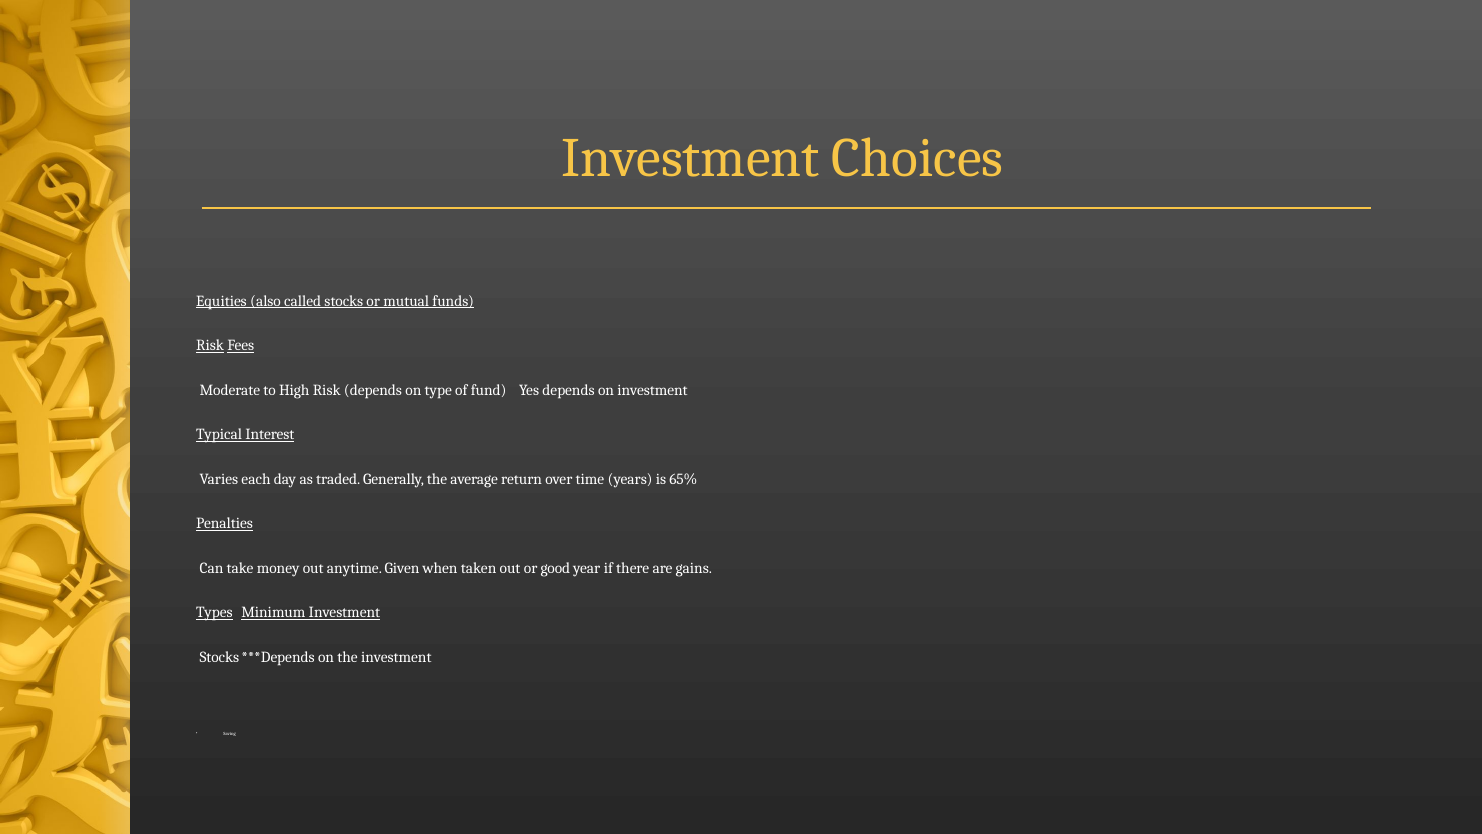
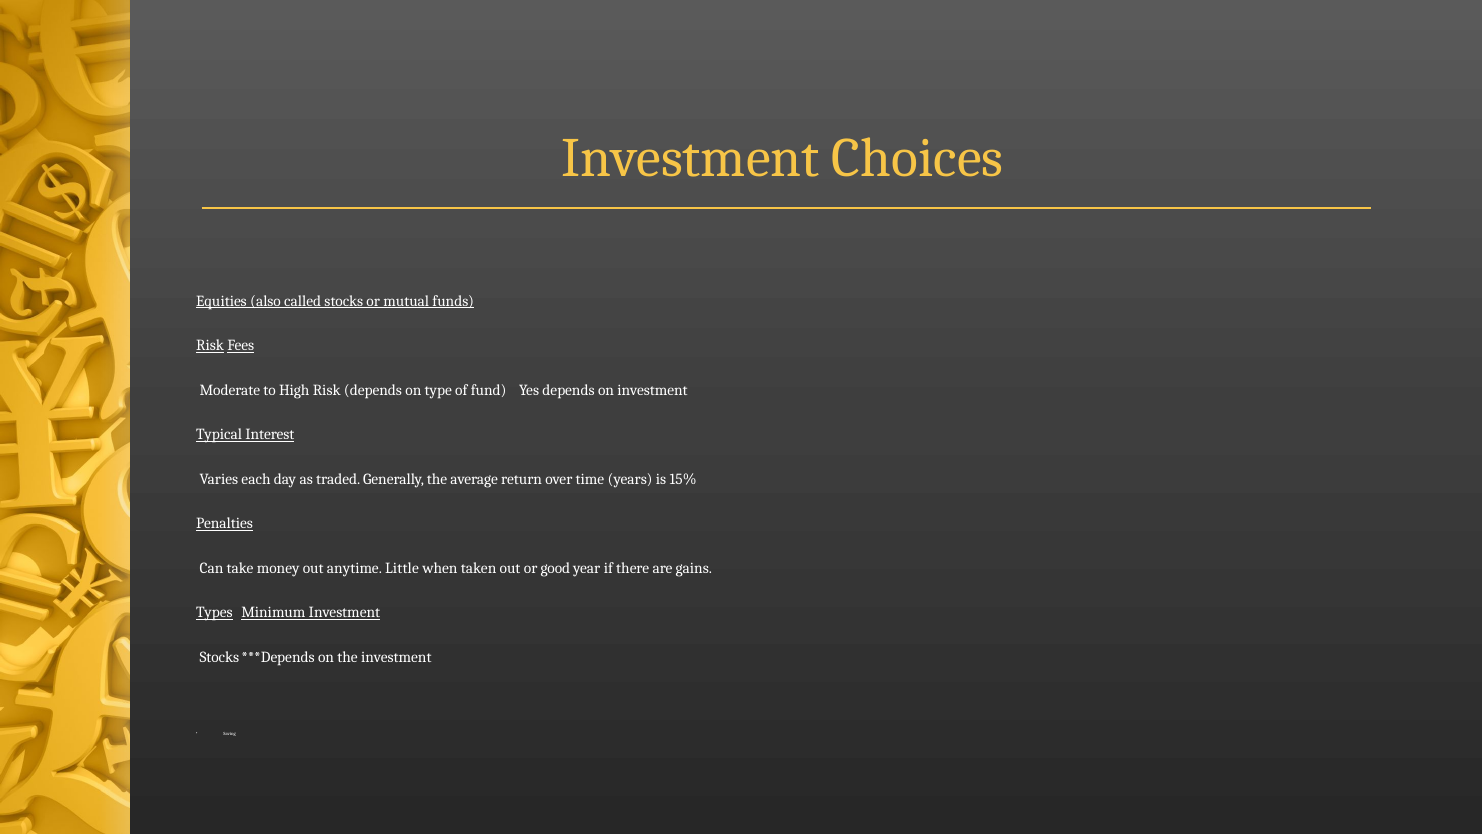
65%: 65% -> 15% (683, 479)
Given: Given -> Little (402, 568)
